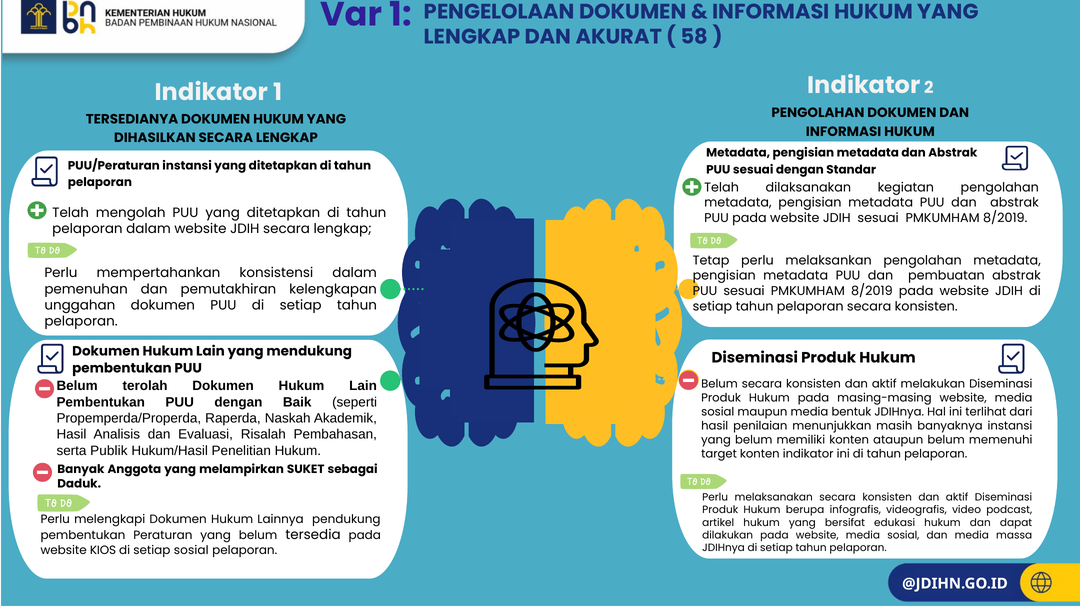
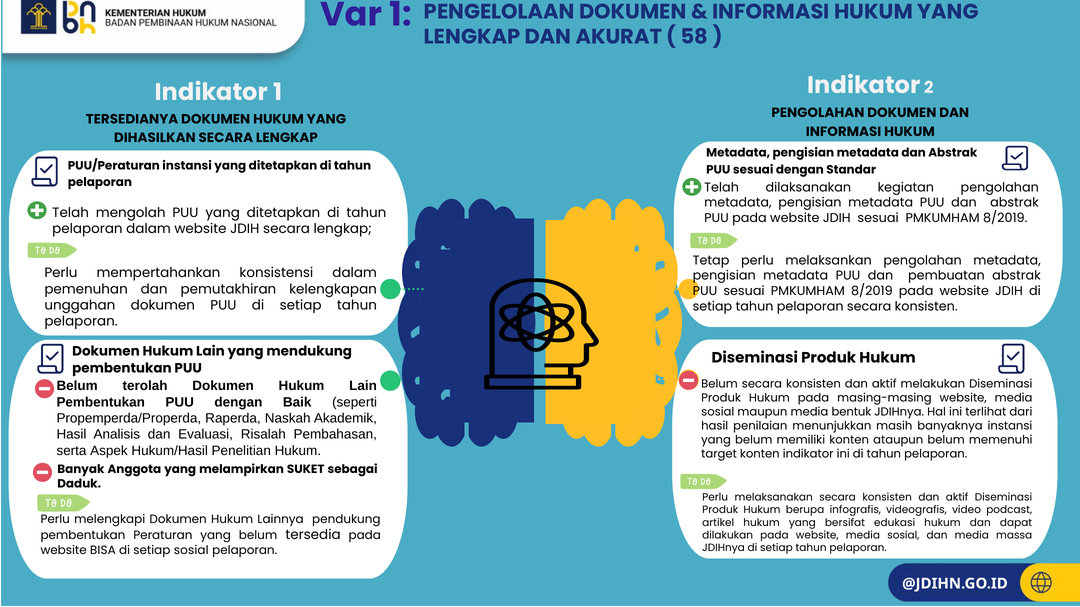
Publik: Publik -> Aspek (109, 451)
KIOS: KIOS -> BISA (103, 551)
